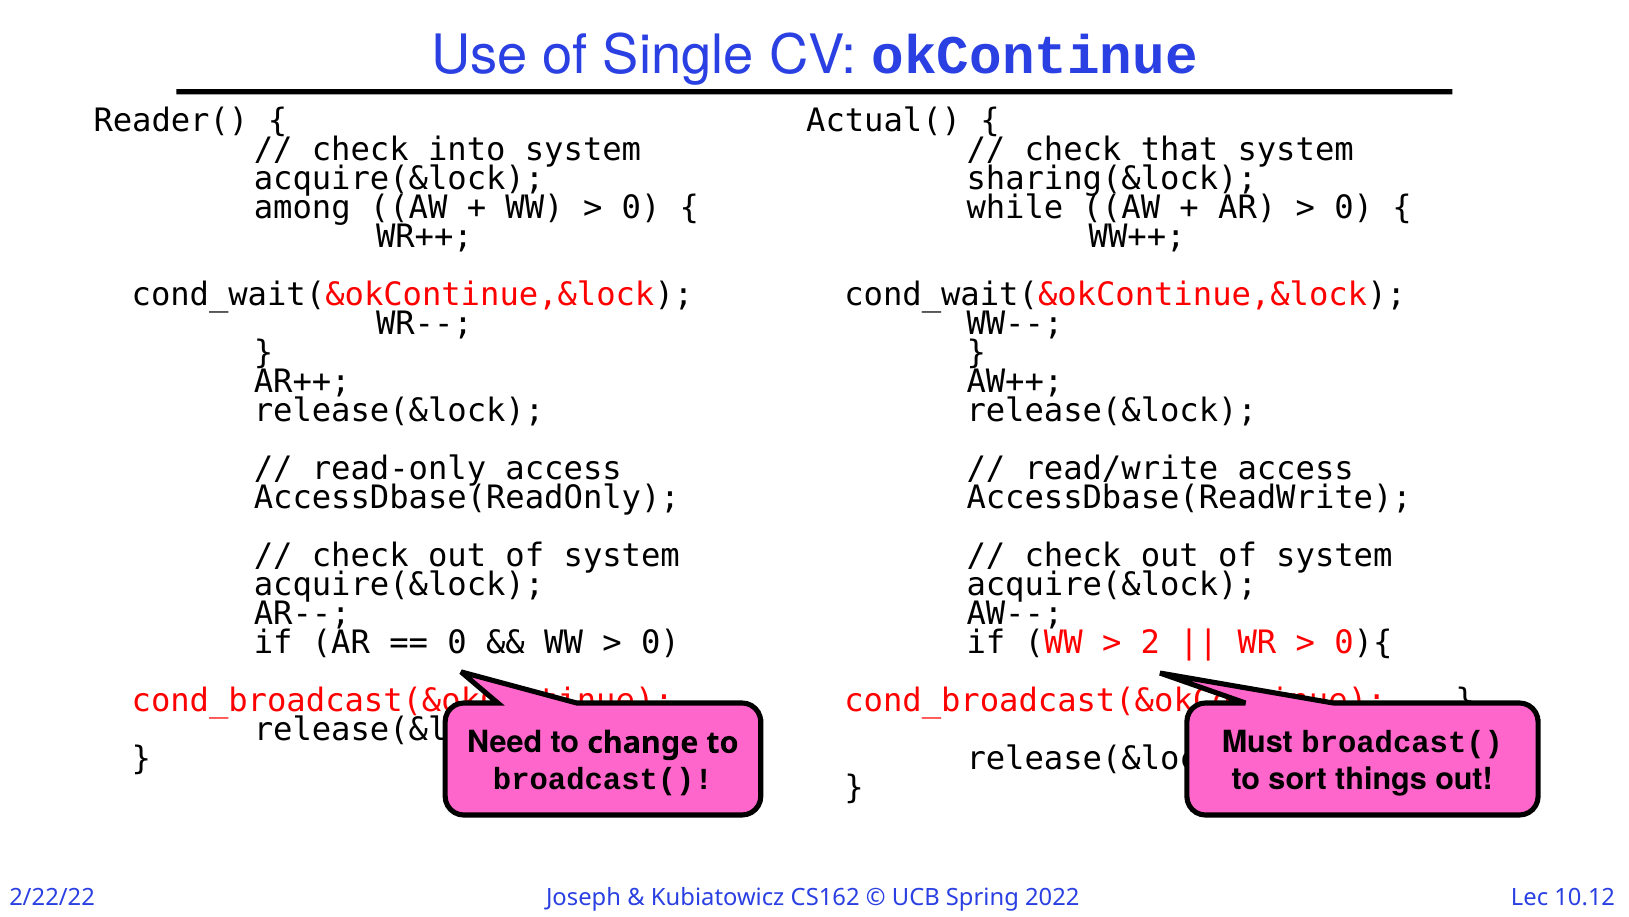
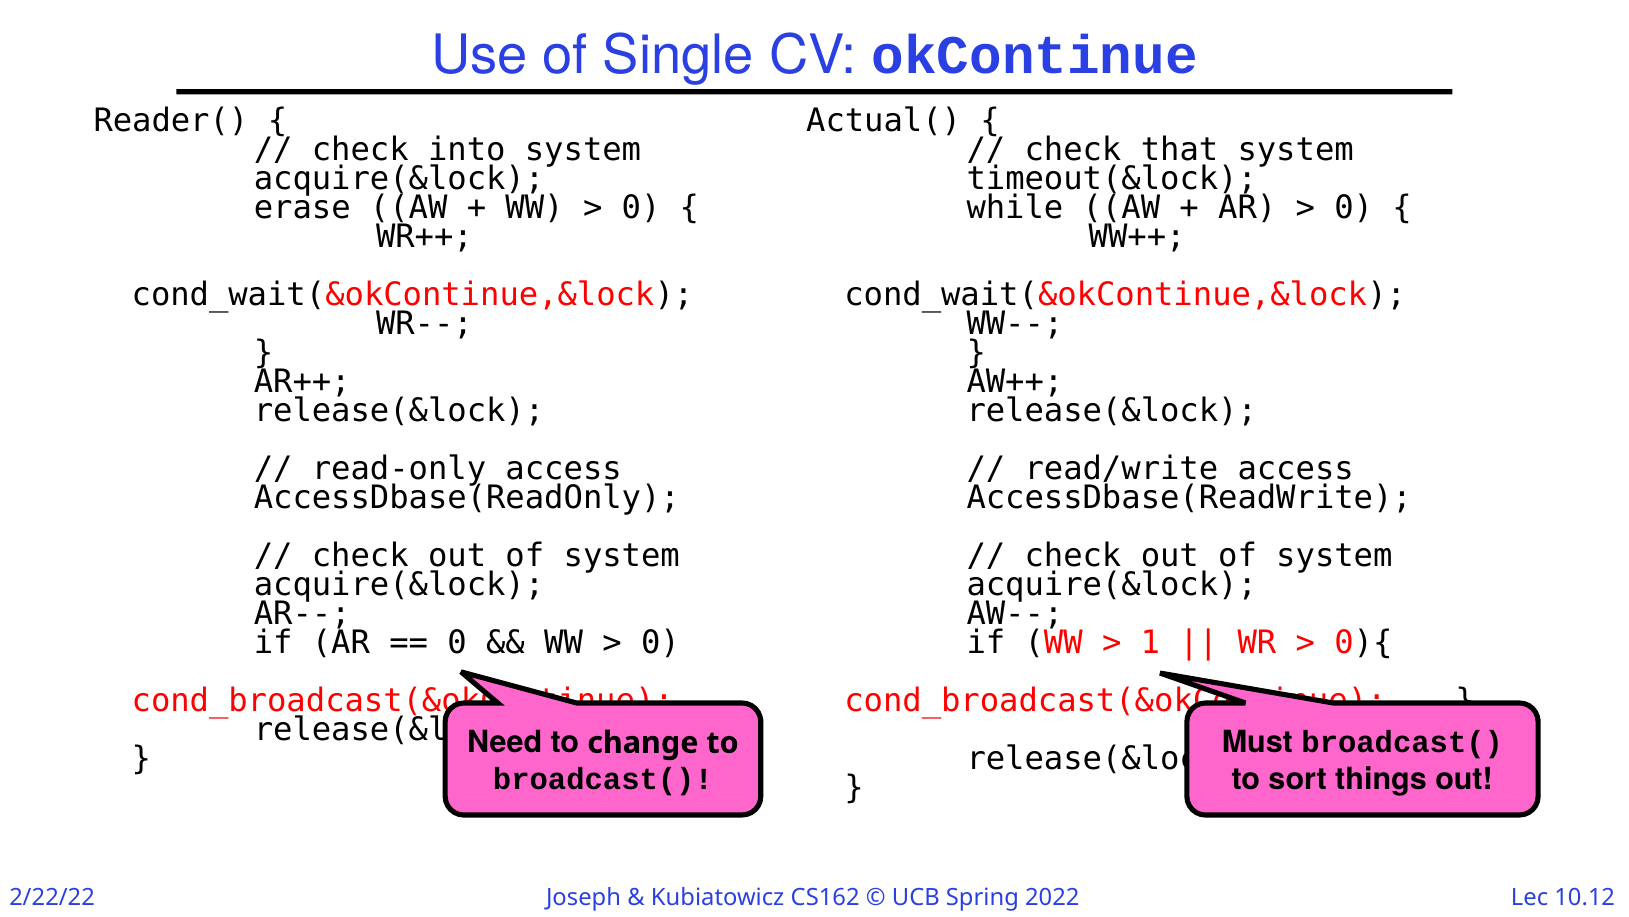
sharing(&lock: sharing(&lock -> timeout(&lock (1112, 178)
among: among -> erase (302, 207)
2: 2 -> 1 (1150, 642)
